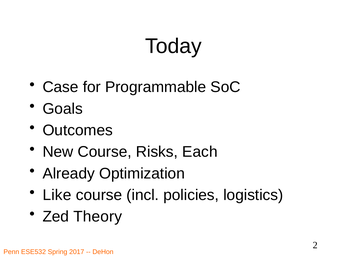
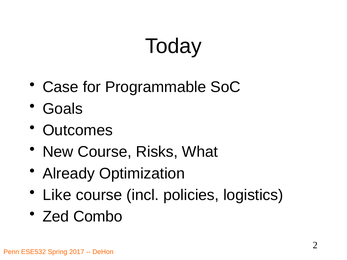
Each: Each -> What (200, 152)
Theory: Theory -> Combo (98, 217)
